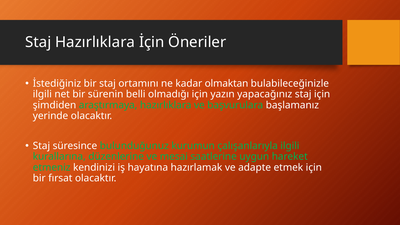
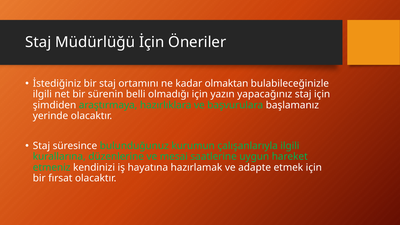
Staj Hazırlıklara: Hazırlıklara -> Müdürlüğü (95, 42)
